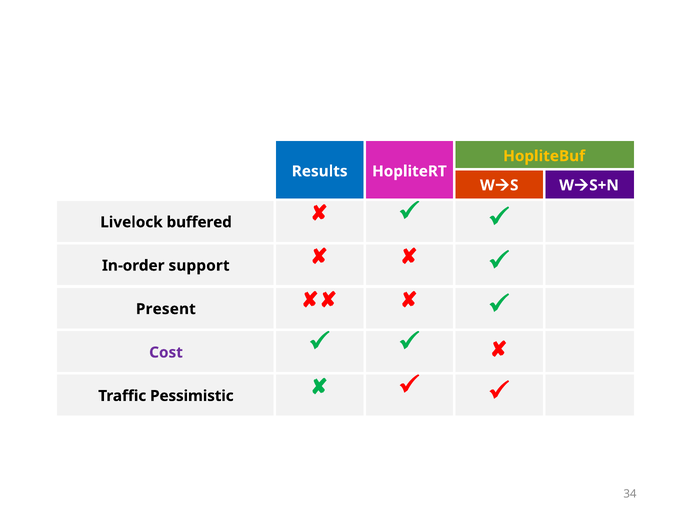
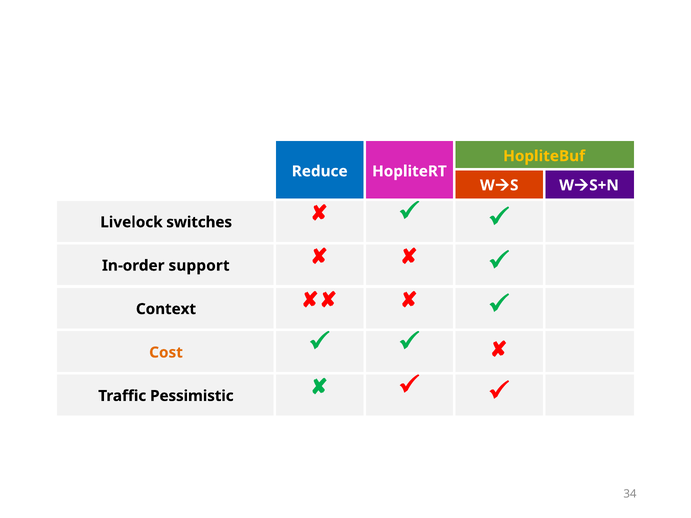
Results: Results -> Reduce (320, 171)
buffered: buffered -> switches (199, 222)
Present: Present -> Context (166, 309)
Cost colour: purple -> orange (166, 353)
